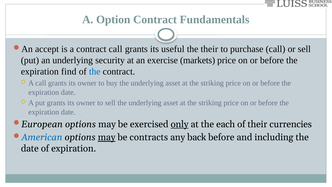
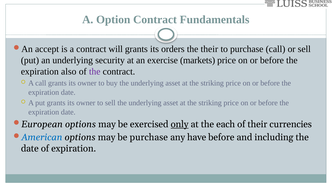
contract call: call -> will (116, 49)
useful: useful -> orders (173, 49)
find: find -> also (69, 71)
the colour: blue -> purple (95, 71)
may underline: present -> none (107, 137)
be contracts: contracts -> purchase (149, 137)
back: back -> have (197, 137)
